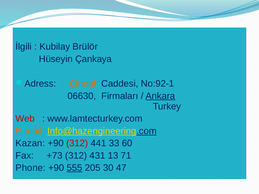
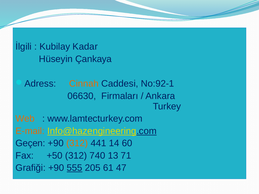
Brülör: Brülör -> Kadar (85, 47)
Ankara underline: present -> none (160, 96)
Web colour: red -> orange (25, 119)
Kazan: Kazan -> Geçen (30, 143)
312 colour: red -> orange (77, 143)
33: 33 -> 14 (114, 143)
+73: +73 -> +50 (55, 156)
431: 431 -> 740 (97, 156)
Phone: Phone -> Grafiği (31, 168)
30: 30 -> 61 (108, 168)
